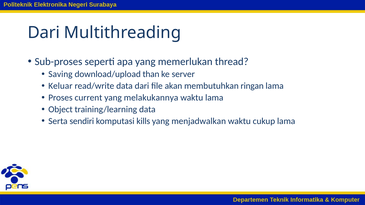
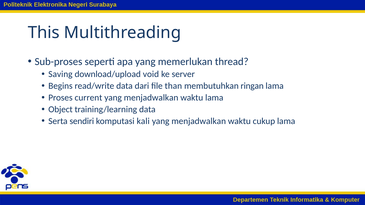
Dari: Dari -> This (44, 33)
than: than -> void (151, 74)
Keluar: Keluar -> Begins (60, 86)
akan: akan -> than (173, 86)
melakukannya: melakukannya -> menjadwalkan (151, 98)
kills: kills -> kali (143, 121)
